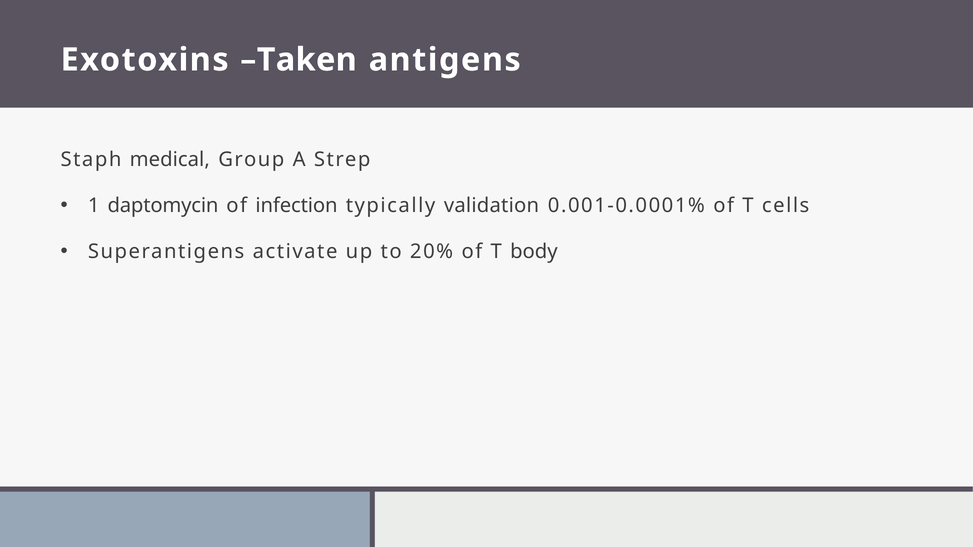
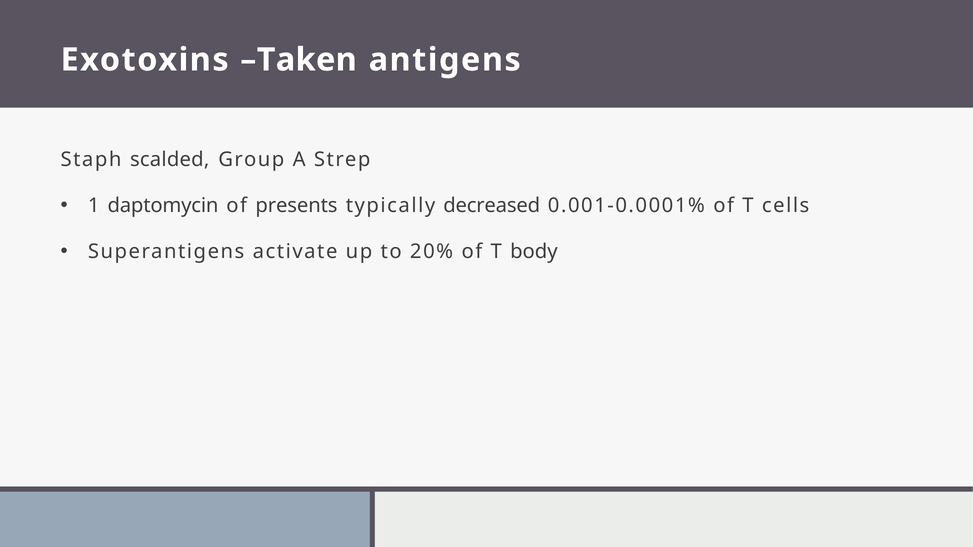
medical: medical -> scalded (170, 160)
infection: infection -> presents (297, 206)
validation: validation -> decreased (492, 206)
